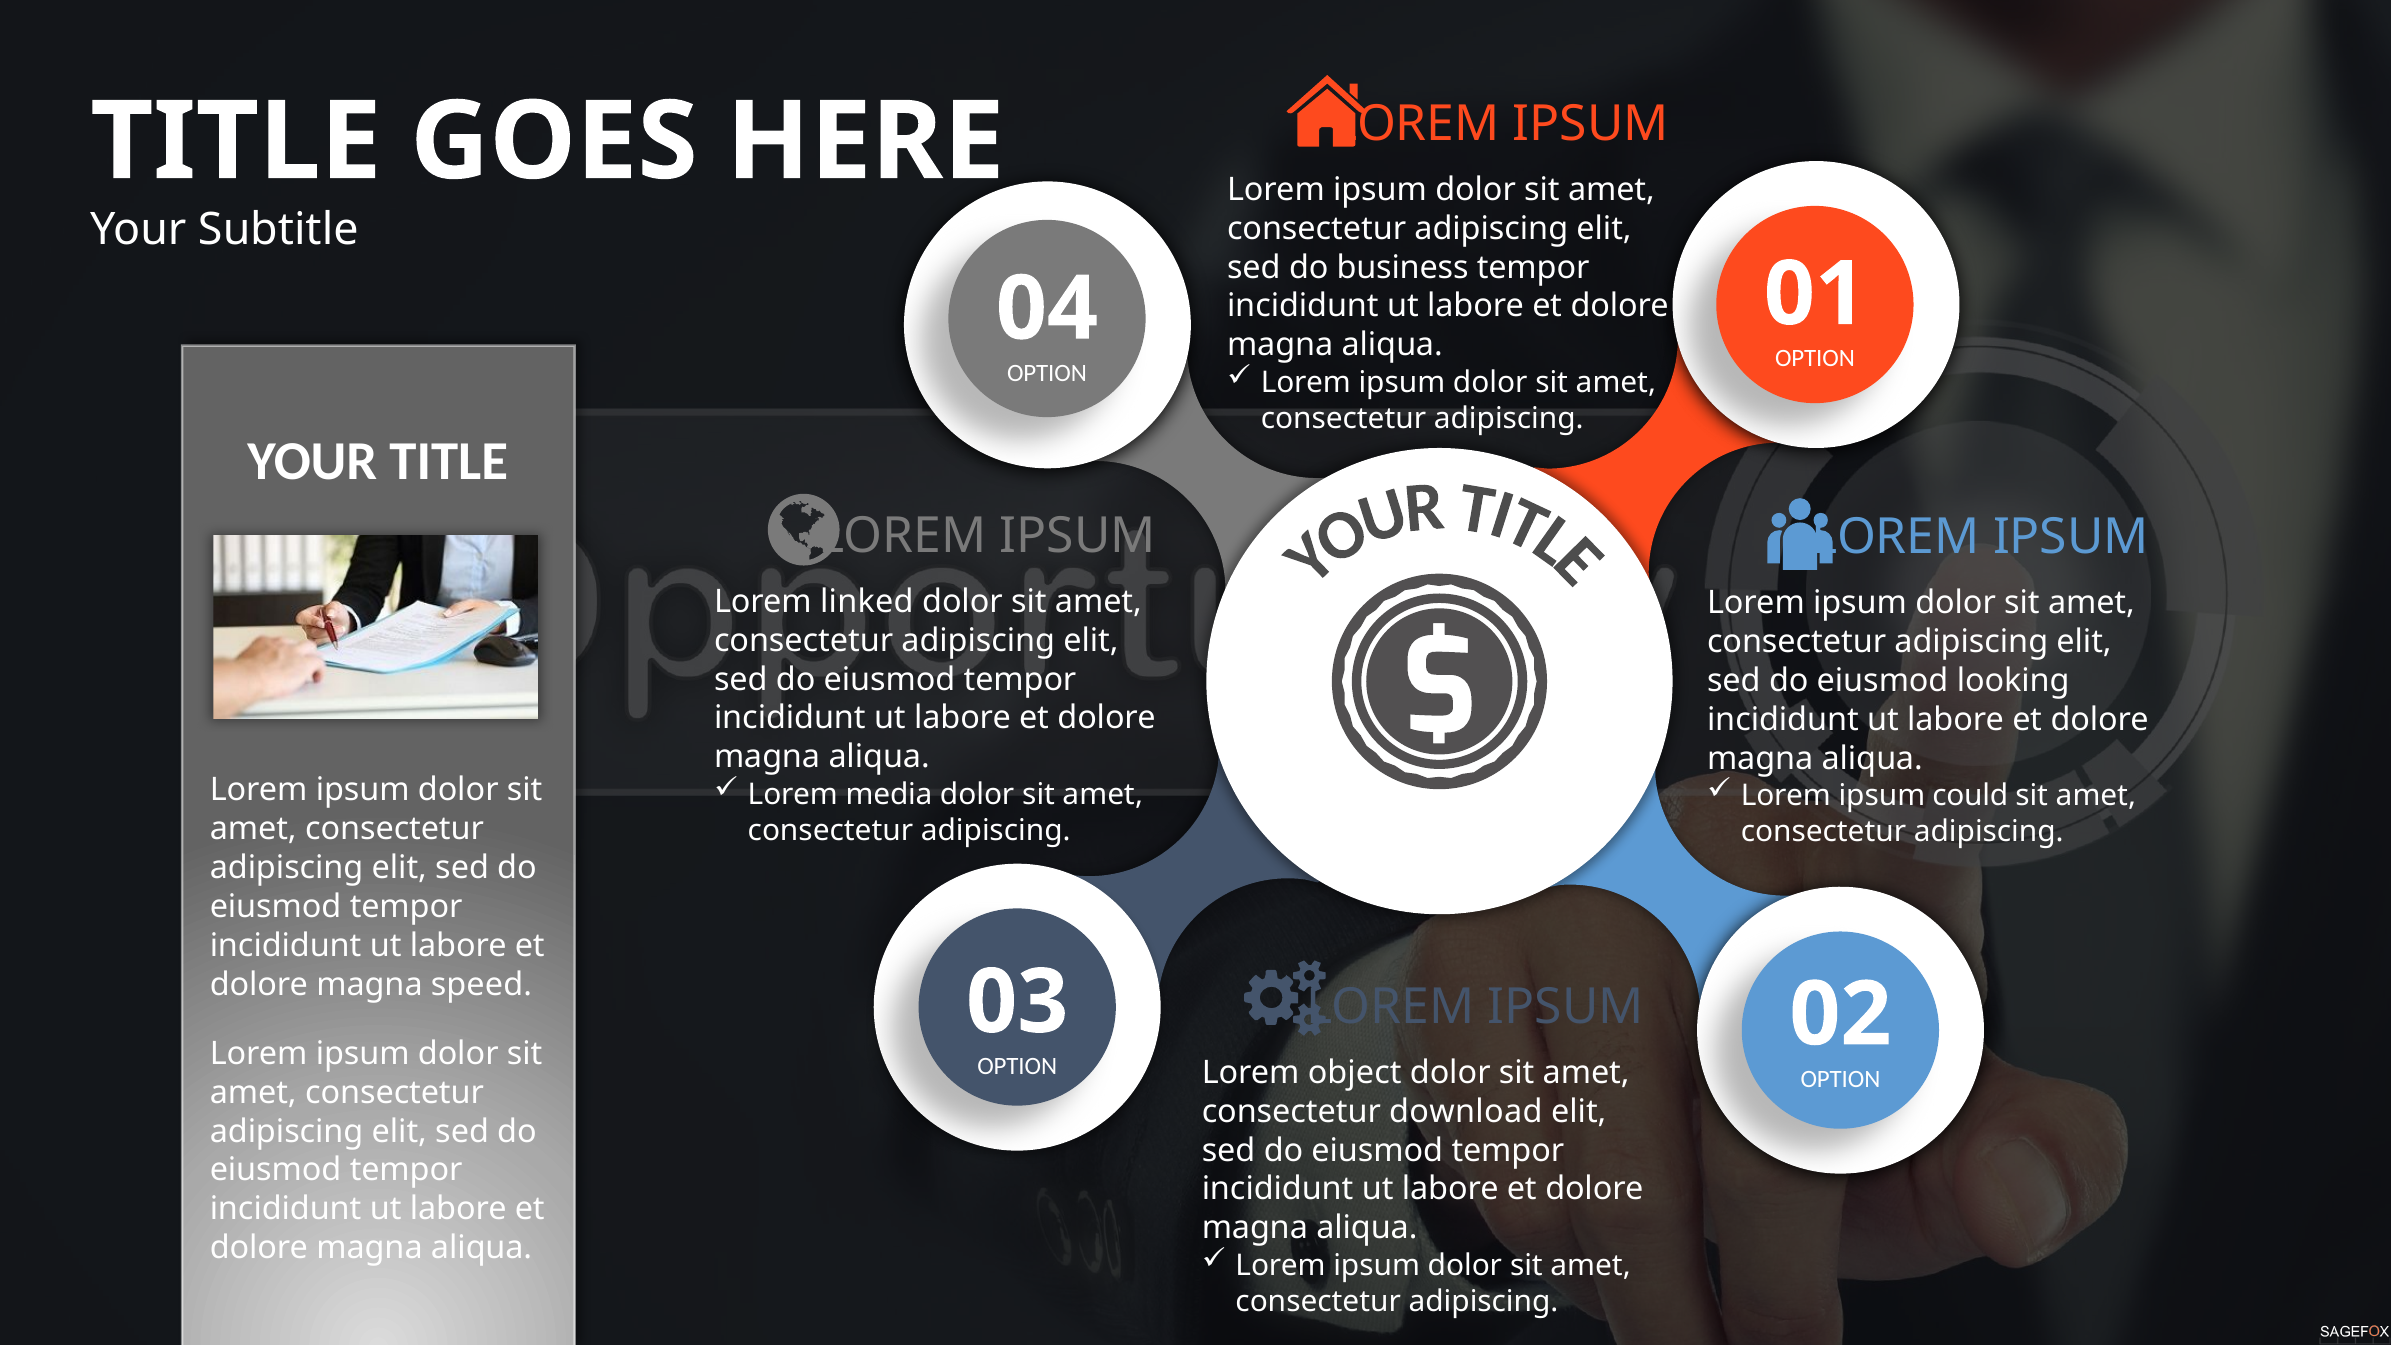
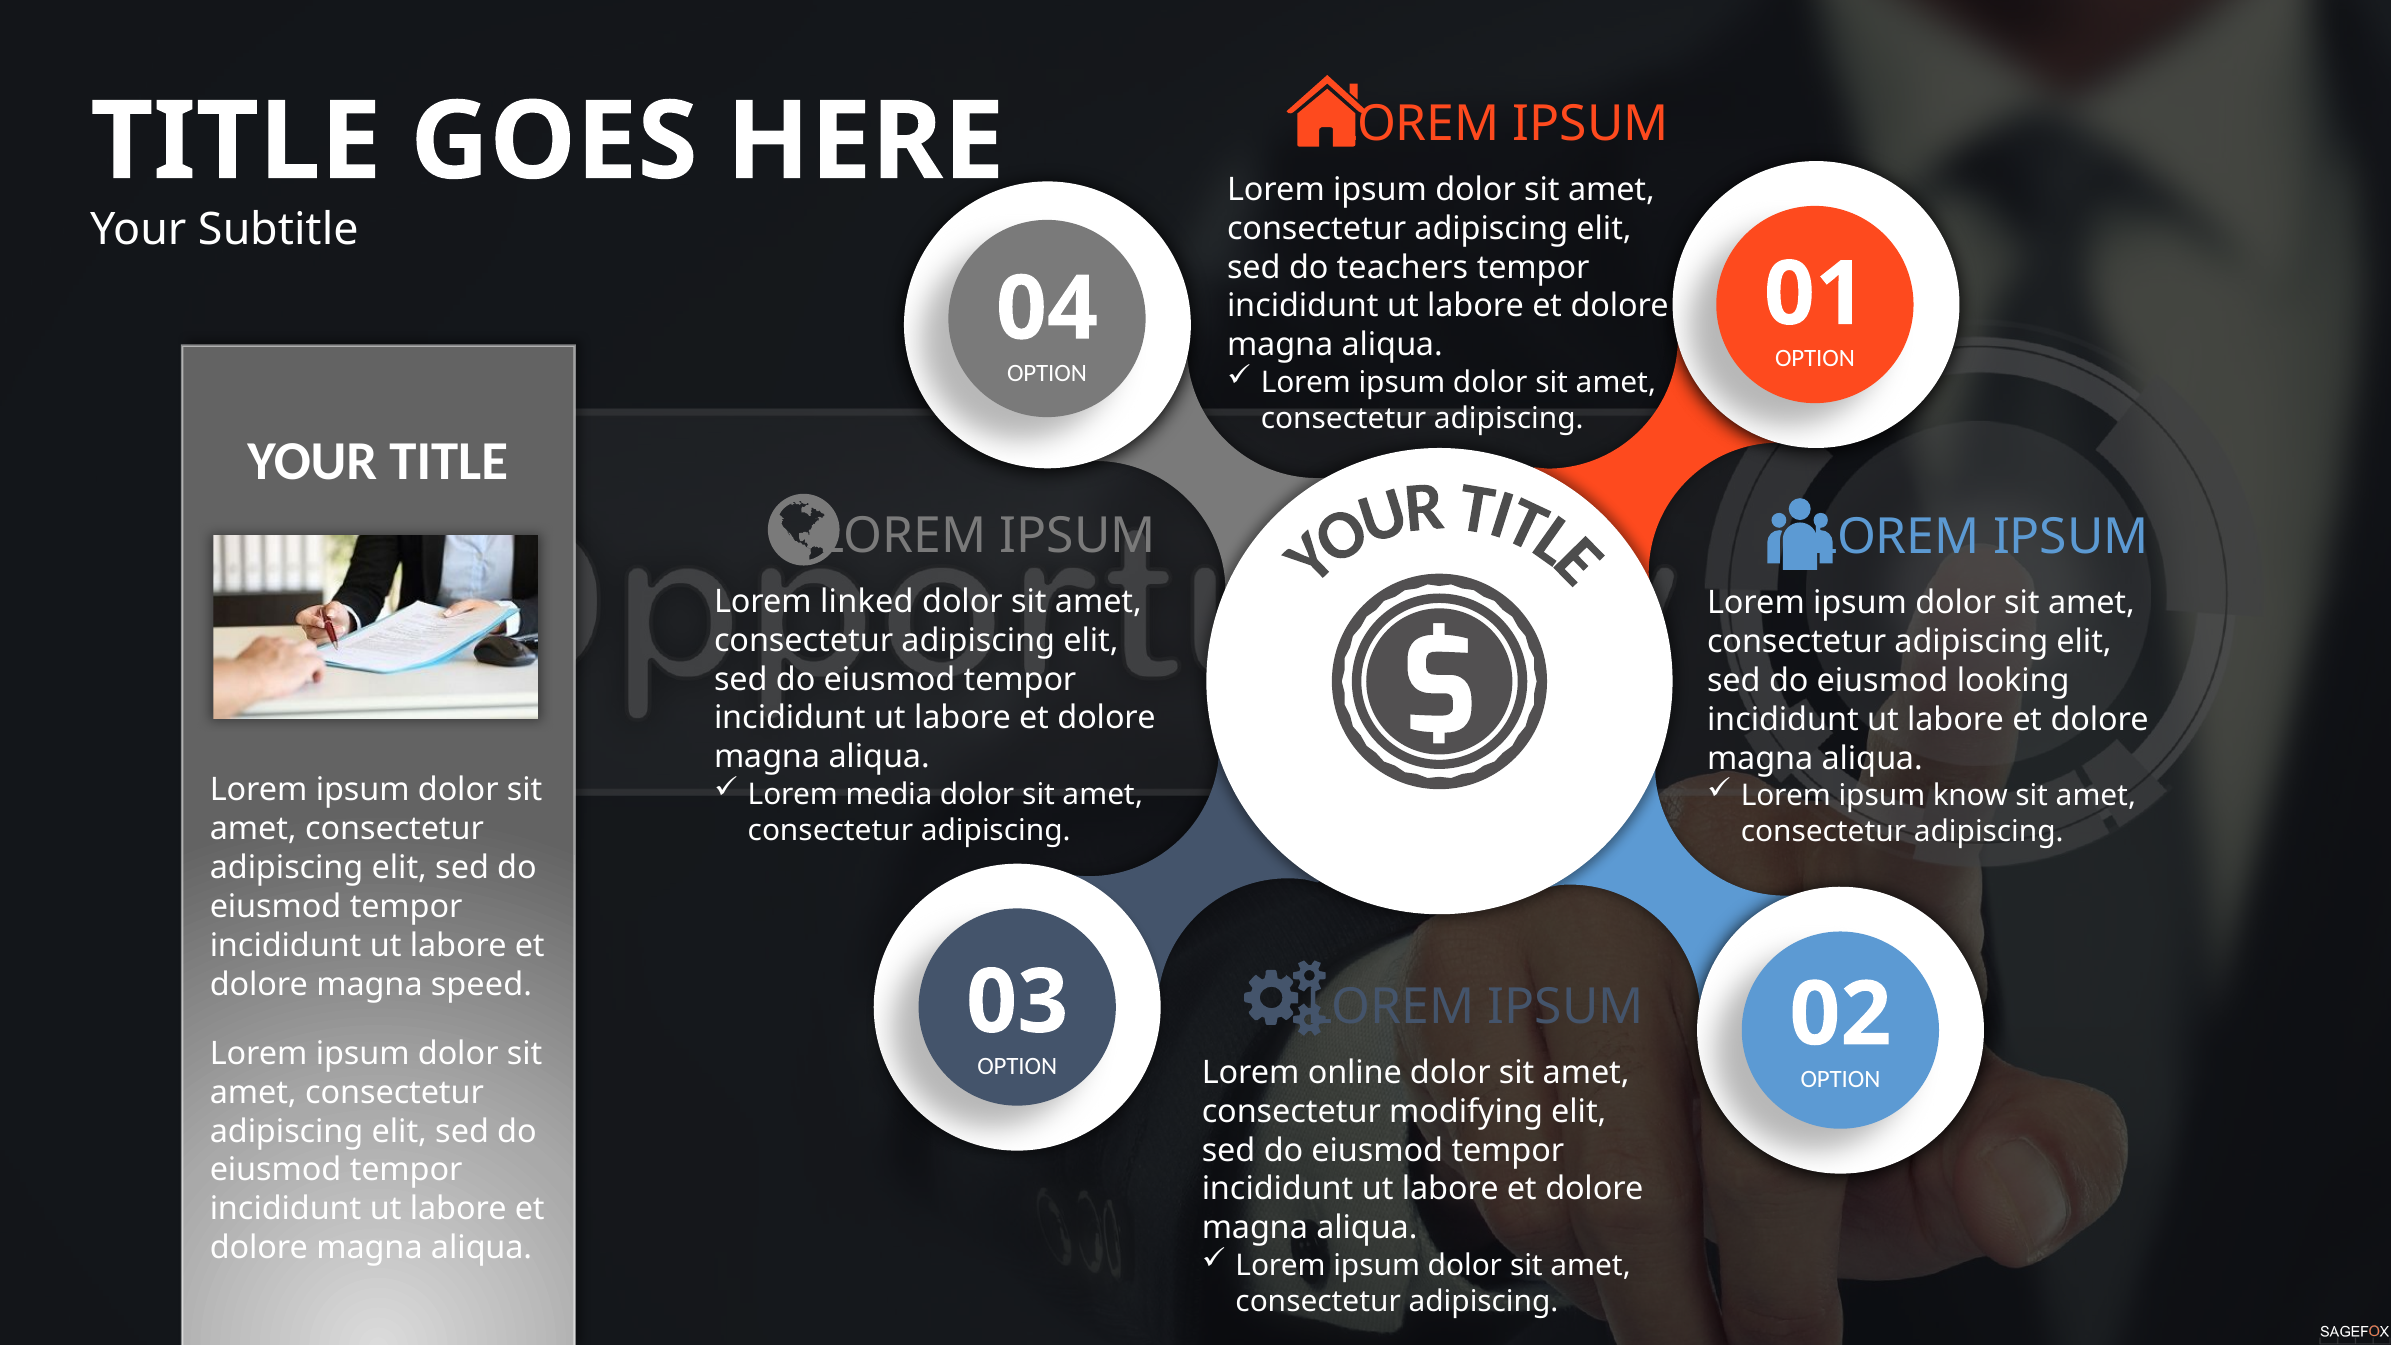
business: business -> teachers (1402, 267)
could: could -> know (1970, 796)
object: object -> online (1355, 1072)
download: download -> modifying (1466, 1111)
